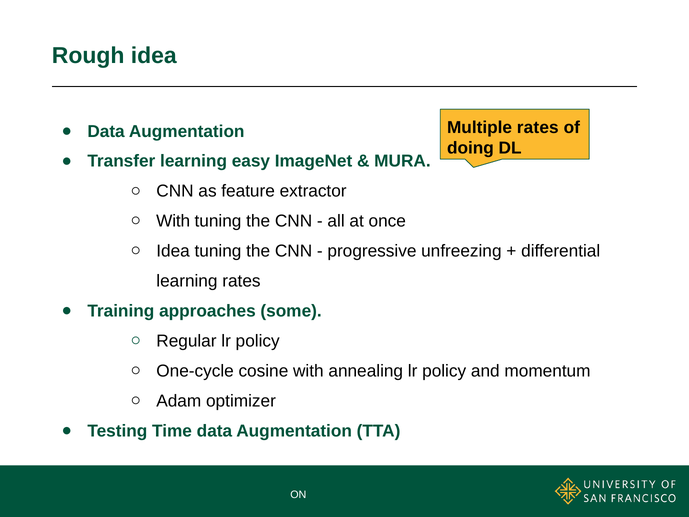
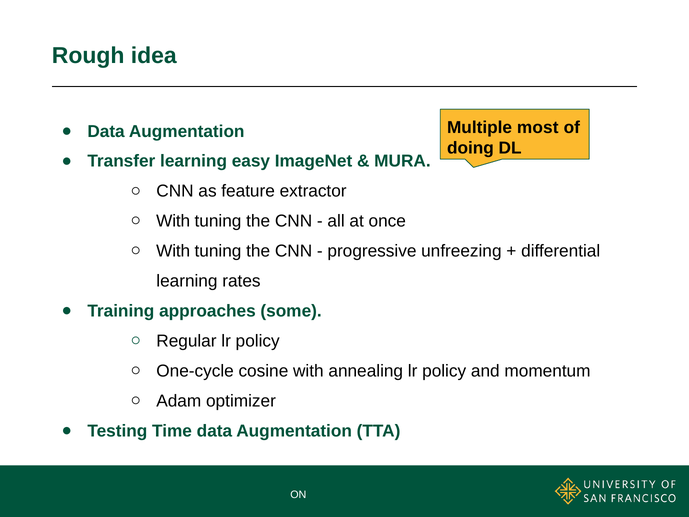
Multiple rates: rates -> most (538, 128)
Idea: Idea -> With (173, 251)
